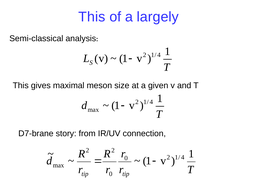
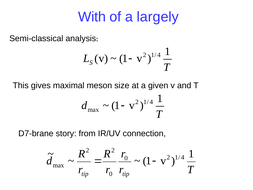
This: This -> With (92, 17)
